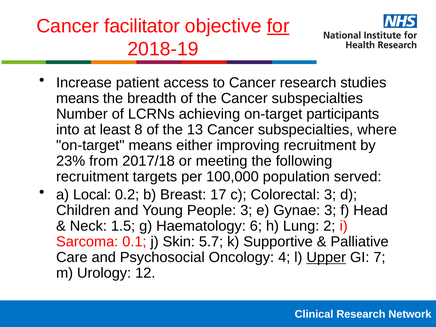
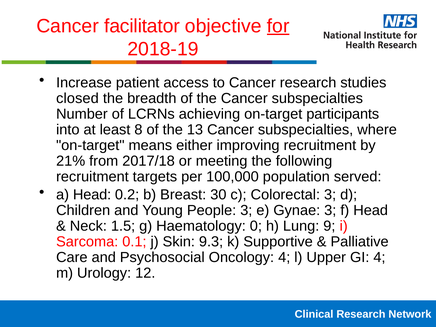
means: means -> closed (77, 98)
23%: 23% -> 21% (71, 161)
a Local: Local -> Head (92, 195)
17: 17 -> 30 (218, 195)
6: 6 -> 0 (256, 226)
2: 2 -> 9 (329, 226)
5.7: 5.7 -> 9.3 (211, 242)
Upper underline: present -> none (326, 257)
GI 7: 7 -> 4 (379, 257)
